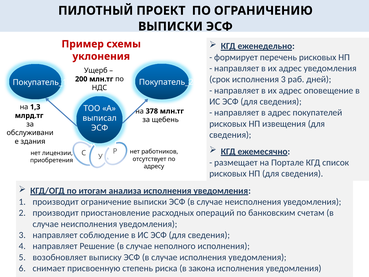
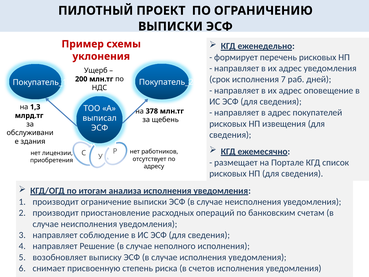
исполнения 3: 3 -> 7 (283, 79)
закона: закона -> счетов (202, 268)
